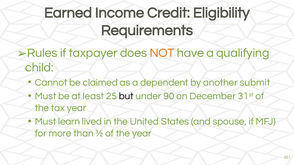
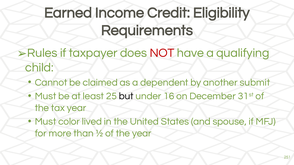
NOT colour: orange -> red (162, 53)
90: 90 -> 16 (169, 96)
learn: learn -> color (69, 122)
